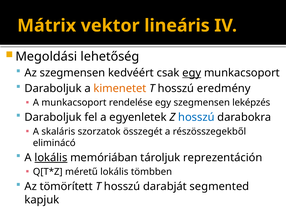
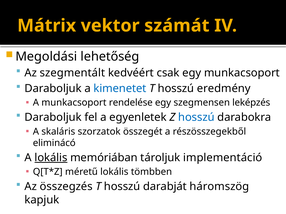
lineáris: lineáris -> számát (177, 26)
Az szegmensen: szegmensen -> szegmentált (72, 73)
egy underline: present -> none (192, 73)
kimenetet colour: orange -> blue (120, 89)
reprezentáción: reprezentáción -> implementáció (223, 158)
tömörített: tömörített -> összegzés (66, 187)
segmented: segmented -> háromszög (219, 187)
